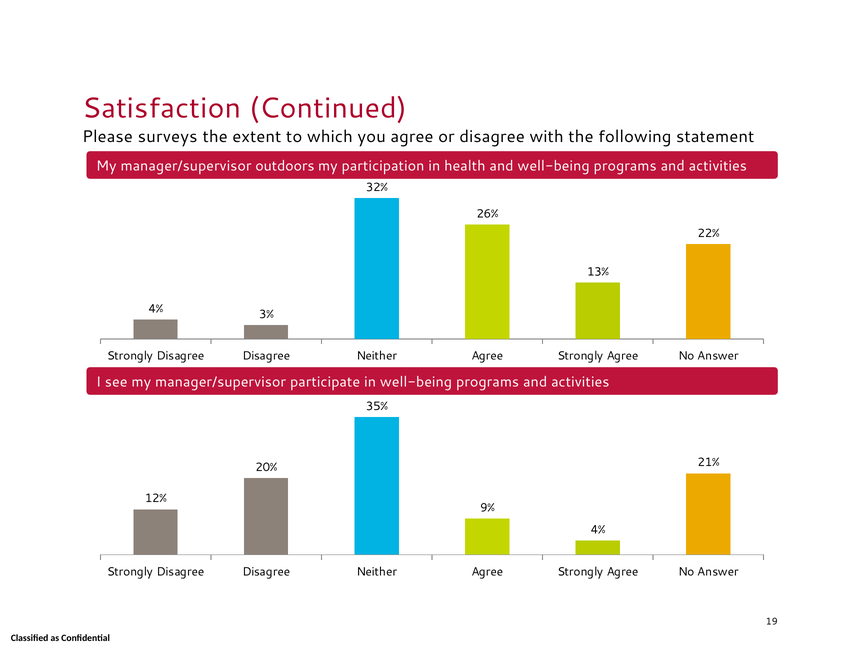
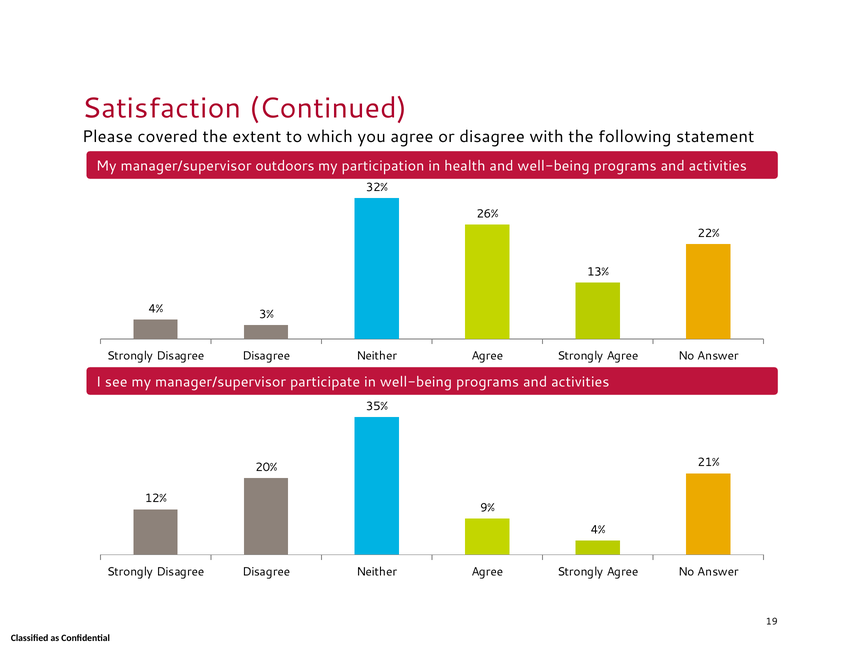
surveys: surveys -> covered (168, 136)
